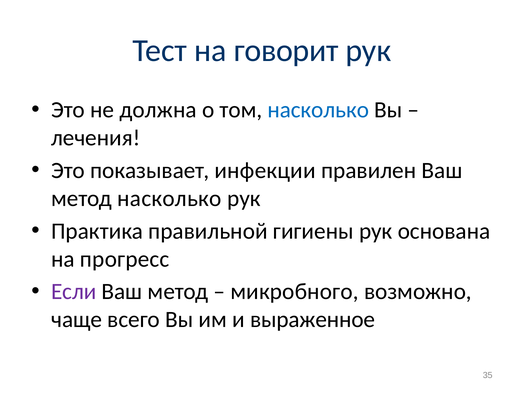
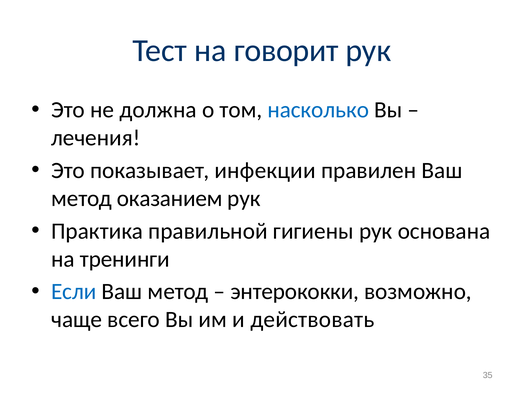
метод насколько: насколько -> оказанием (170, 198)
прогресс: прогресс -> тренинги (125, 259)
Если colour: purple -> blue (74, 292)
микробного: микробного -> энтерококки (295, 292)
выраженное: выраженное -> действовать (312, 320)
